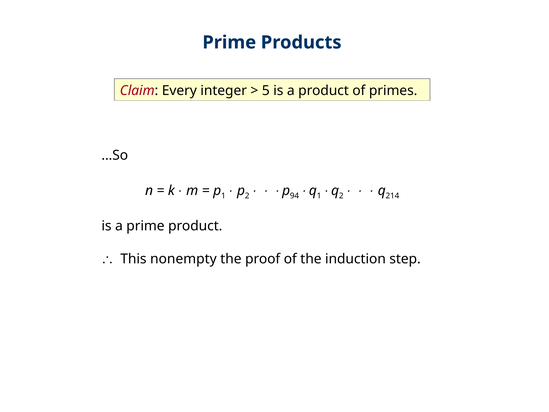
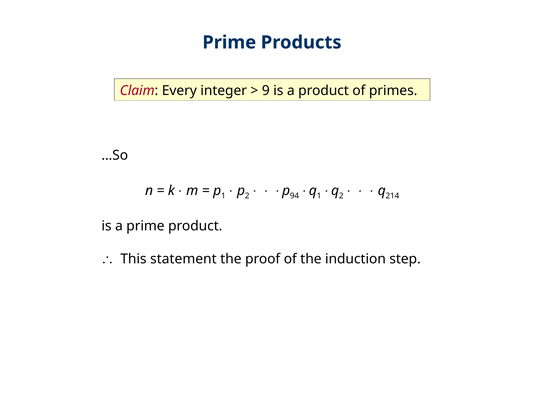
5: 5 -> 9 (266, 91)
nonempty: nonempty -> statement (183, 259)
